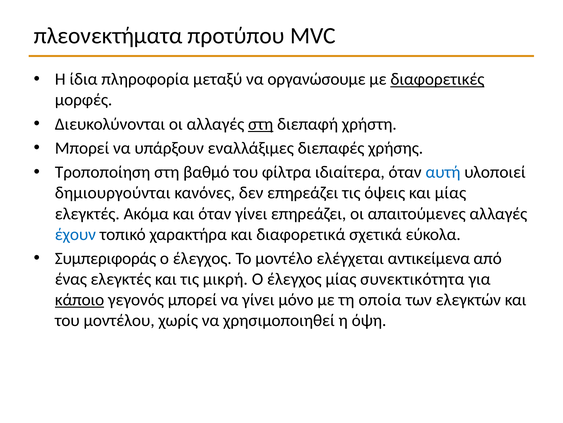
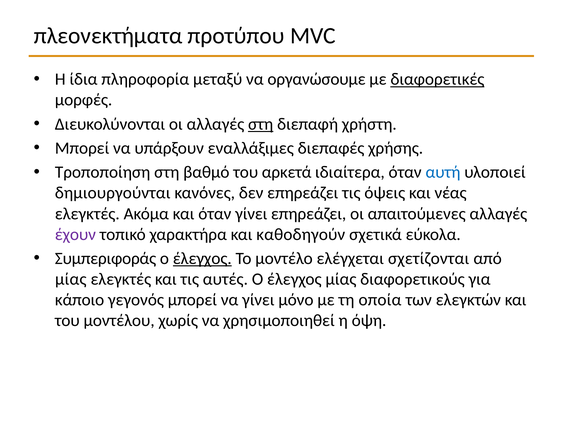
φίλτρα: φίλτρα -> αρκετά (287, 172)
και μίας: μίας -> νέας (451, 193)
έχουν colour: blue -> purple (75, 234)
διαφορετικά: διαφορετικά -> καθοδηγούν (301, 234)
έλεγχος underline: none -> present (202, 258)
αντικείμενα: αντικείμενα -> σχετίζονται (429, 258)
ένας: ένας -> μίας (71, 279)
μικρή: μικρή -> αυτές (225, 279)
συνεκτικότητα: συνεκτικότητα -> διαφορετικούς (412, 279)
κάποιο underline: present -> none (80, 299)
